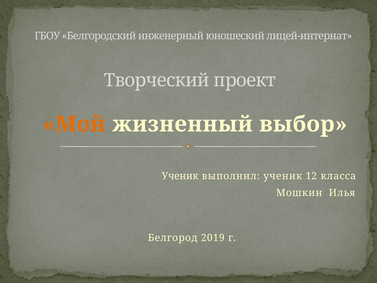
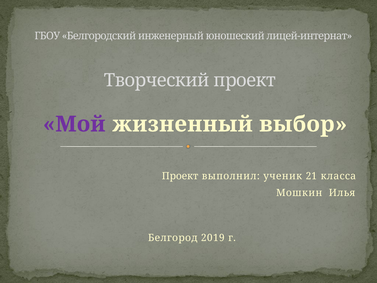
Мой colour: orange -> purple (74, 124)
Ученик: Ученик -> Проект (180, 176)
12: 12 -> 21 (311, 176)
